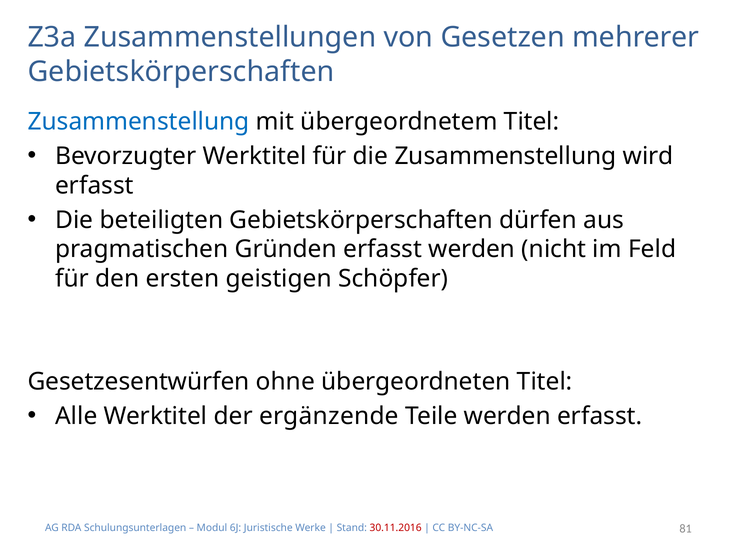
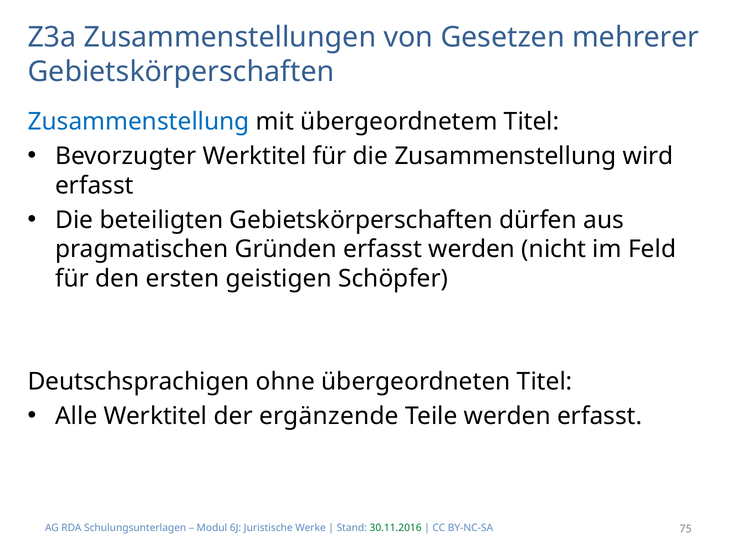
Gesetzesentwürfen: Gesetzesentwürfen -> Deutschsprachigen (139, 382)
30.11.2016 colour: red -> green (396, 528)
81: 81 -> 75 (686, 529)
